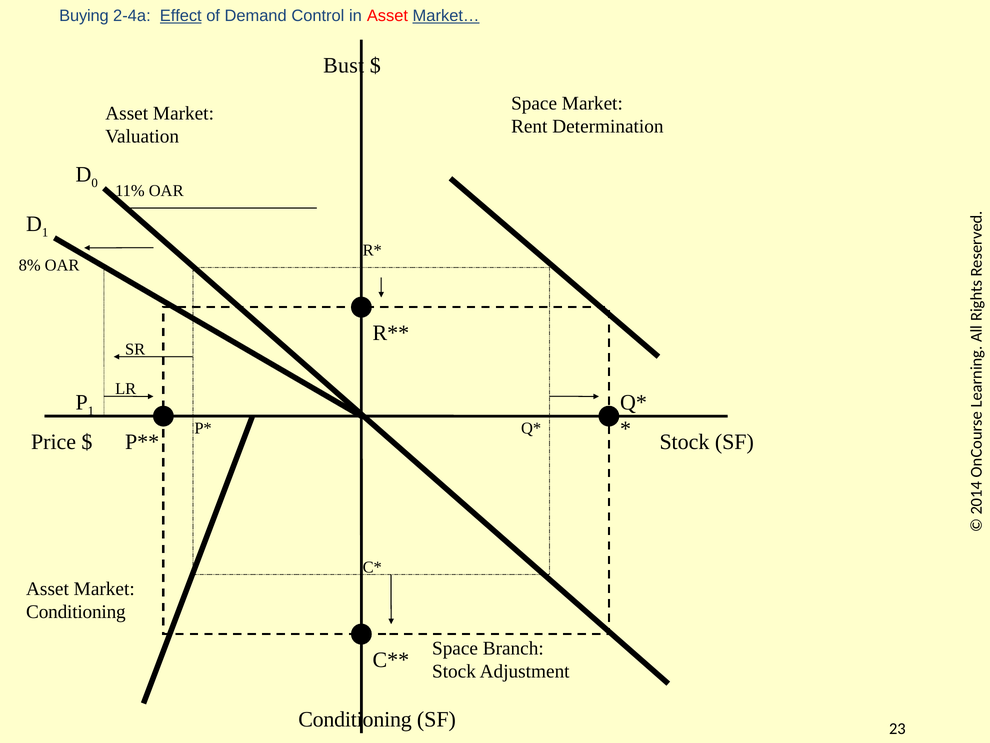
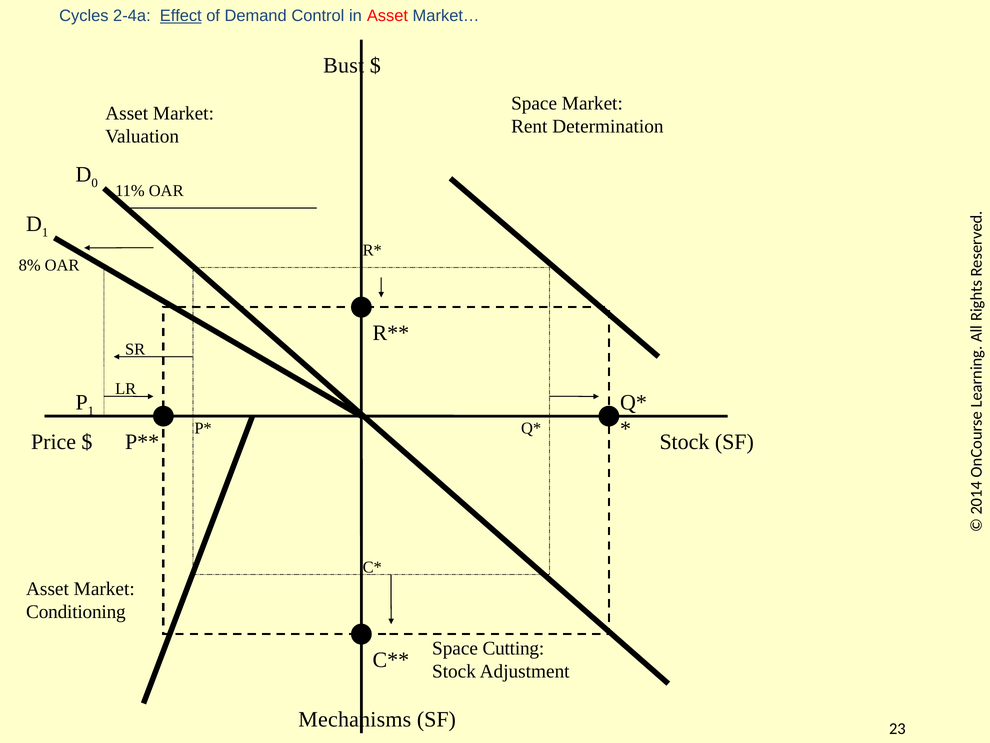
Buying: Buying -> Cycles (84, 16)
Market… underline: present -> none (446, 16)
Branch: Branch -> Cutting (513, 648)
Conditioning: Conditioning -> Mechanisms (355, 719)
